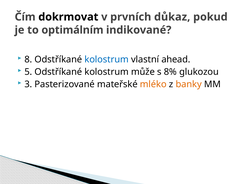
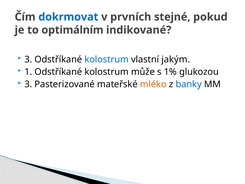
dokrmovat colour: black -> blue (68, 17)
důkaz: důkaz -> stejné (172, 17)
8: 8 -> 3 (28, 59)
ahead: ahead -> jakým (176, 59)
5: 5 -> 1 (28, 72)
8%: 8% -> 1% (170, 72)
banky colour: orange -> blue (189, 84)
